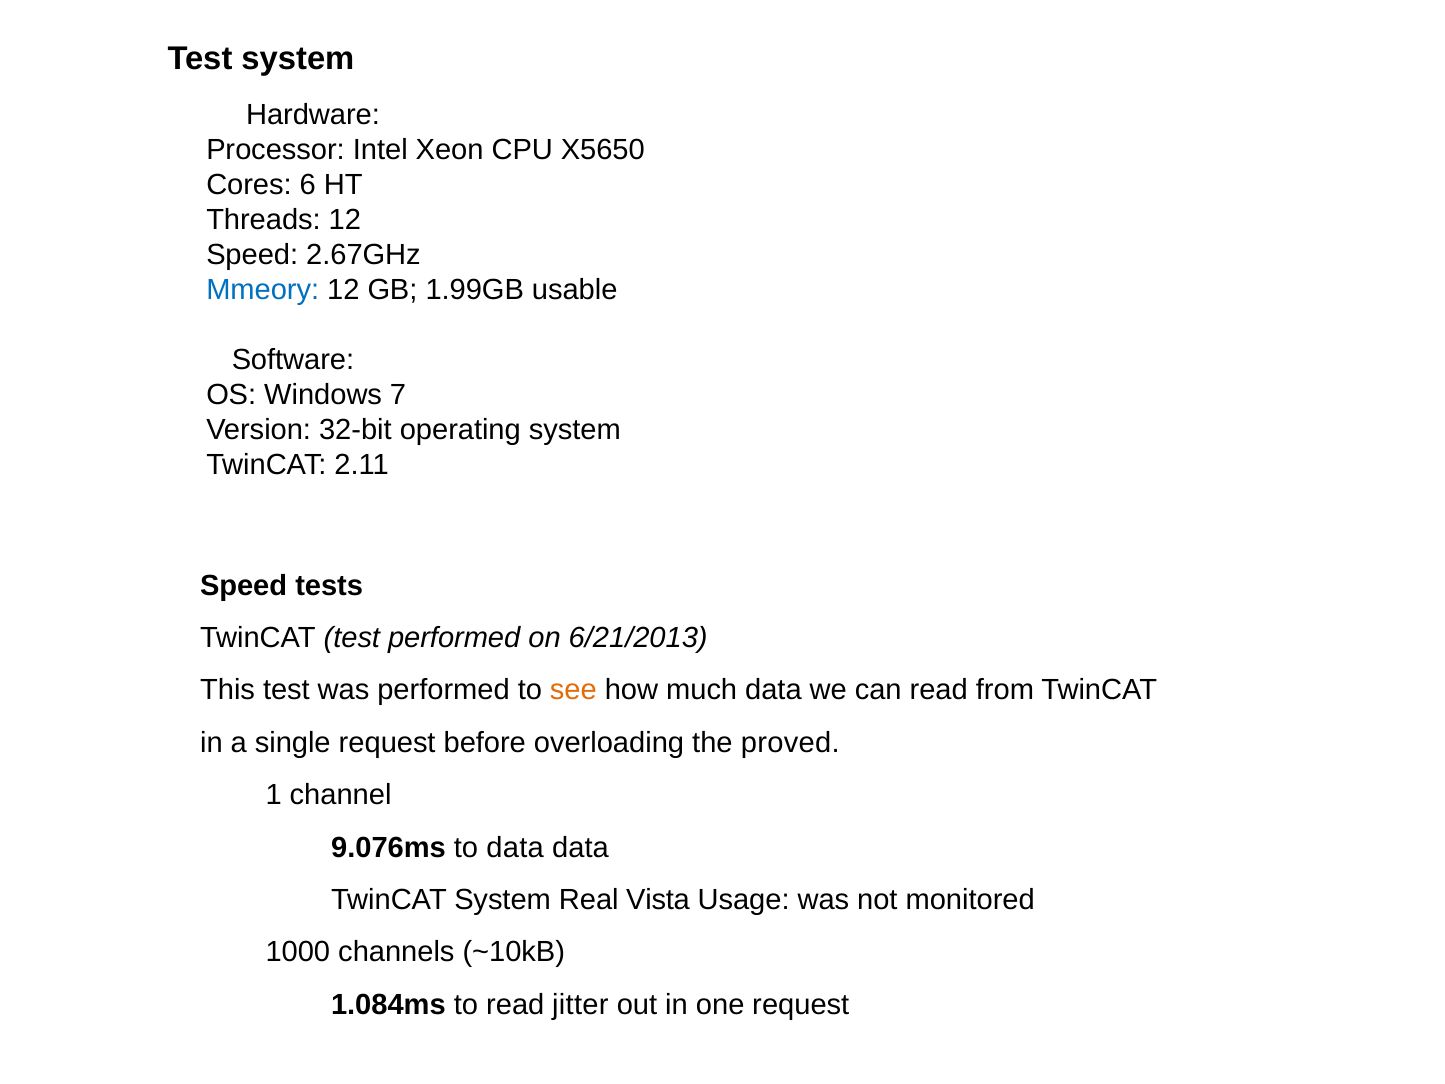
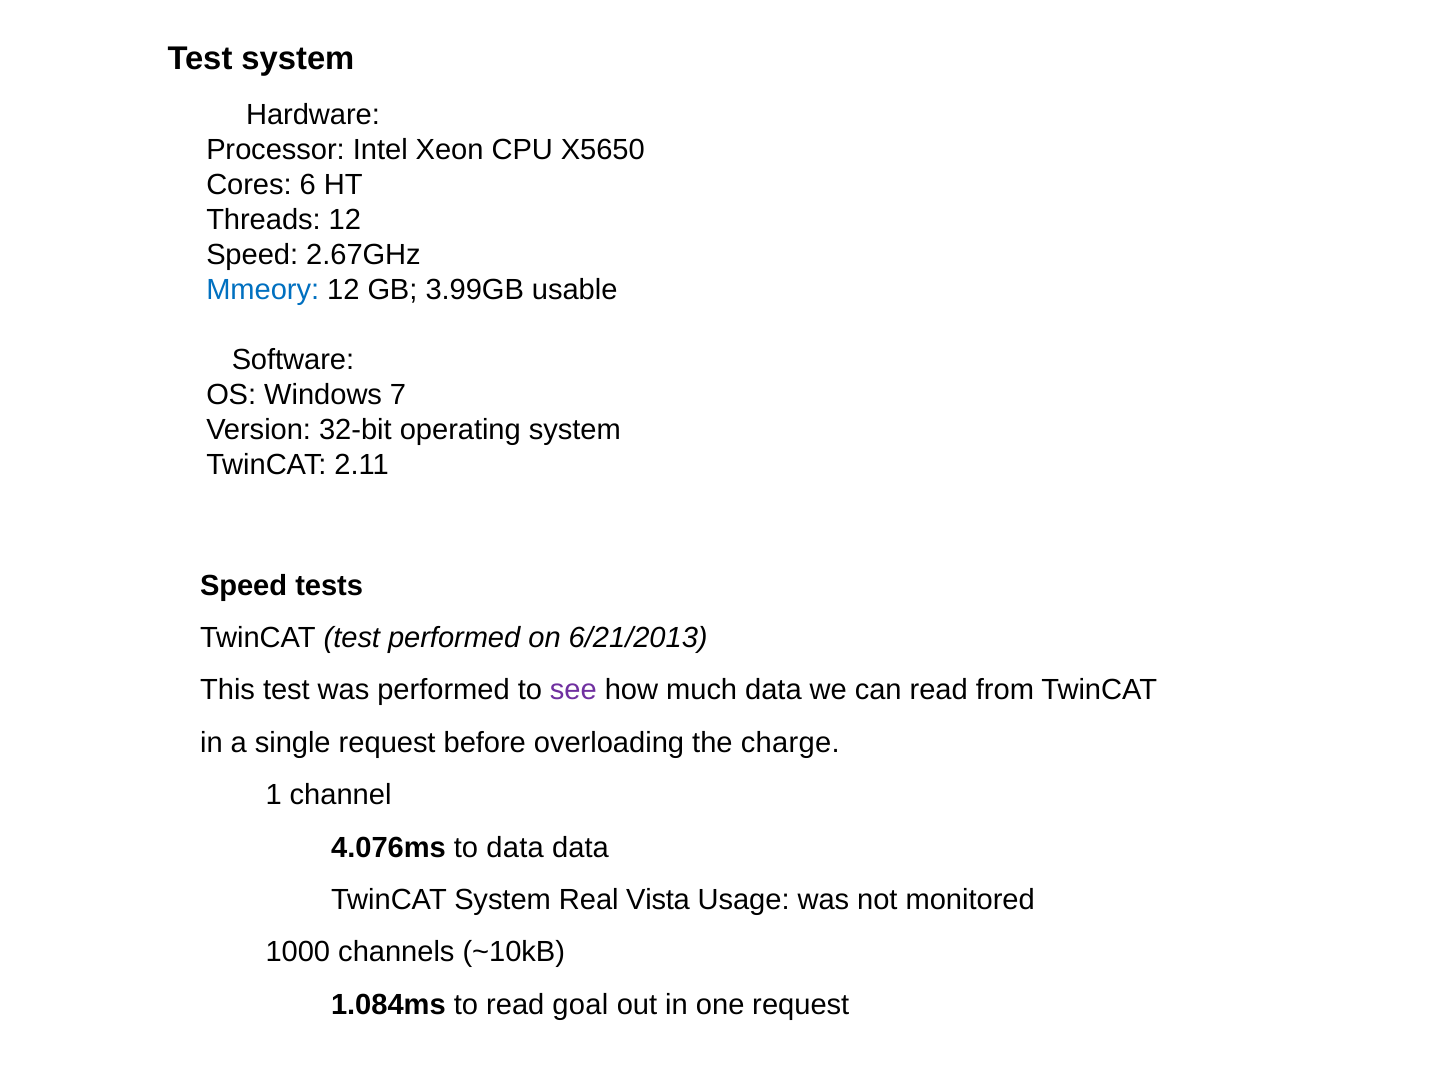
1.99GB: 1.99GB -> 3.99GB (475, 290)
see colour: orange -> purple (573, 690)
proved: proved -> charge (790, 742)
9.076ms: 9.076ms -> 4.076ms (389, 847)
jitter: jitter -> goal (580, 1004)
